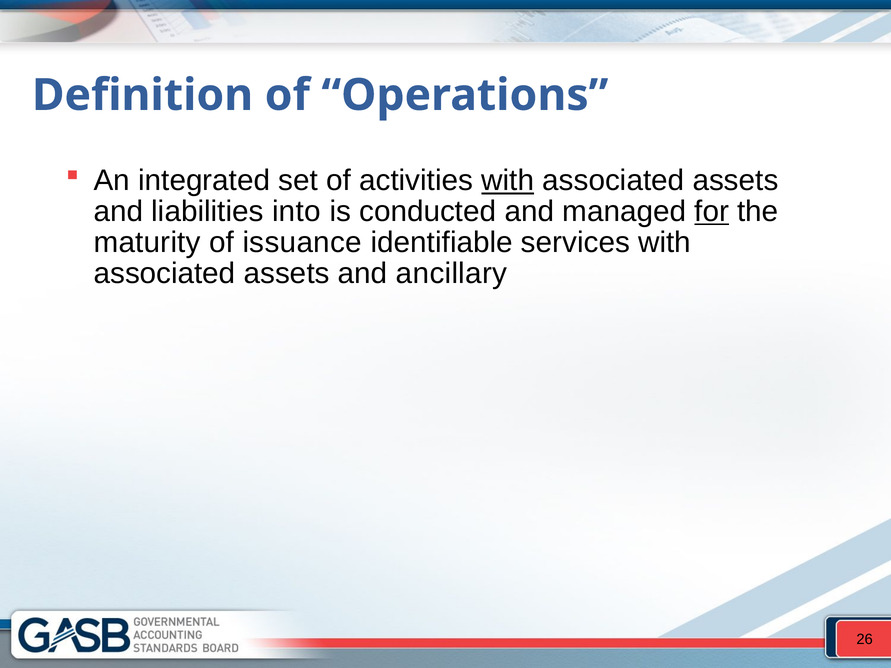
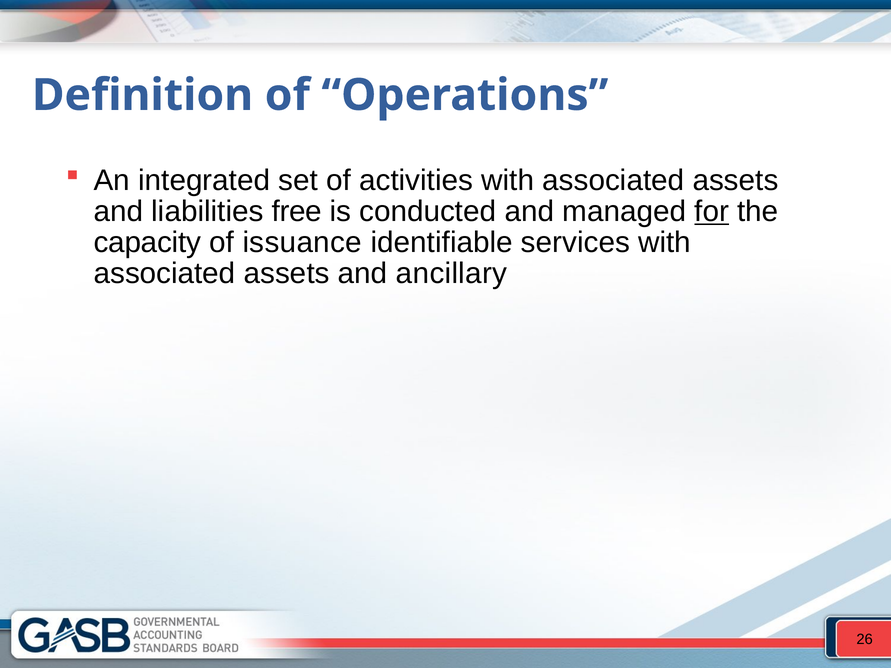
with underline: present -> none (508, 181)
into: into -> free (297, 212)
maturity: maturity -> capacity (147, 243)
